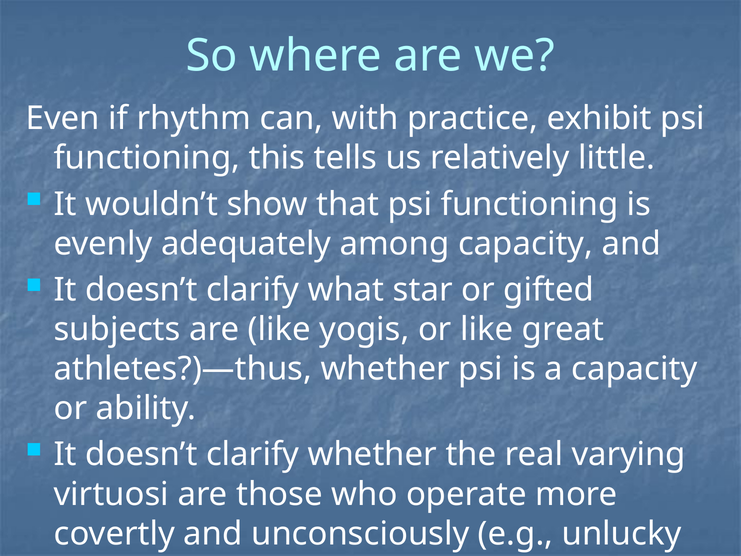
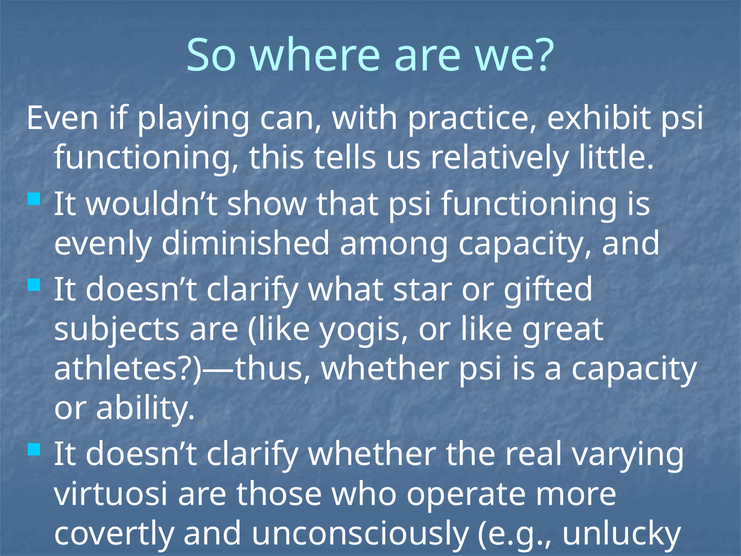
rhythm: rhythm -> playing (194, 118)
adequately: adequately -> diminished (246, 244)
